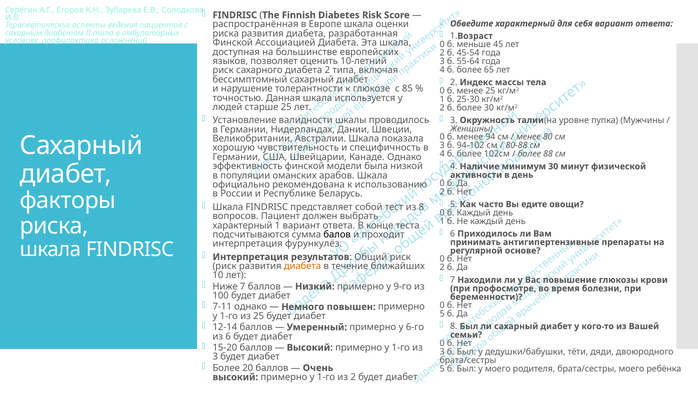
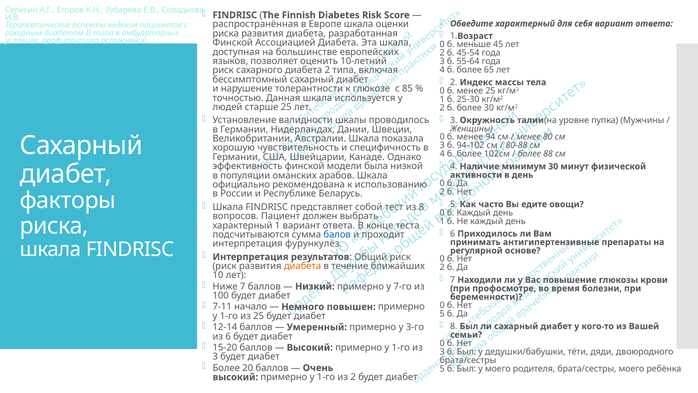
балов colour: black -> blue (337, 234)
9-го: 9-го -> 7-го (403, 286)
7-11 однако: однако -> начало (251, 307)
6-го: 6-го -> 3-го (415, 327)
